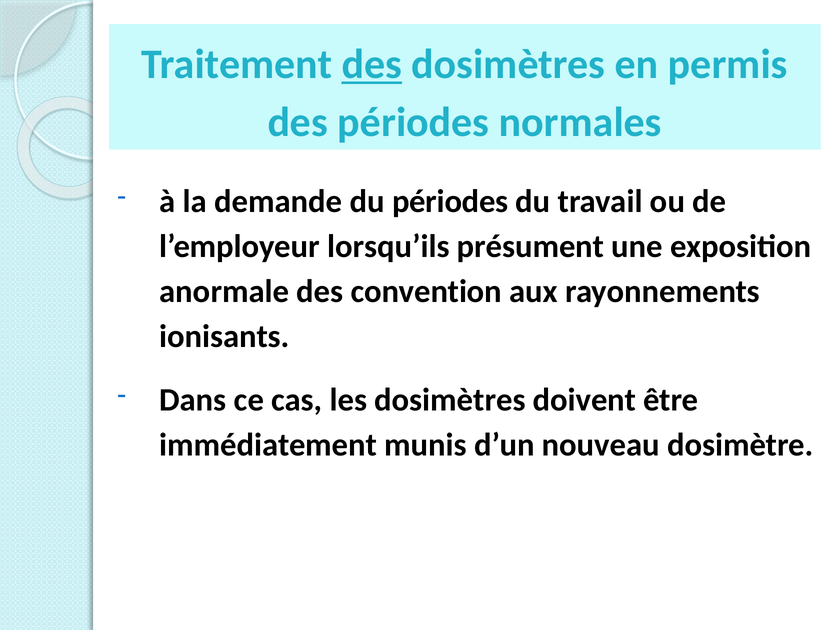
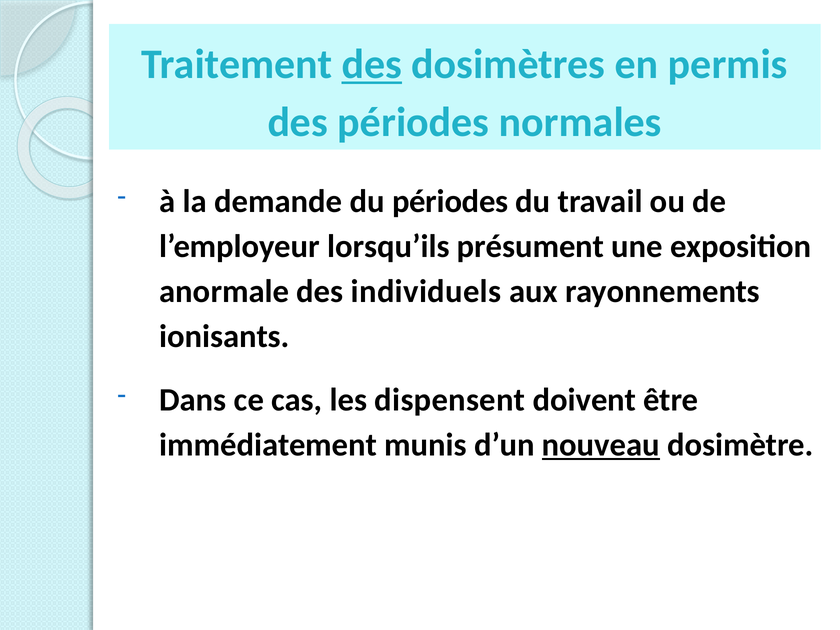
convention: convention -> individuels (426, 291)
les dosimètres: dosimètres -> dispensent (450, 400)
nouveau underline: none -> present (601, 445)
